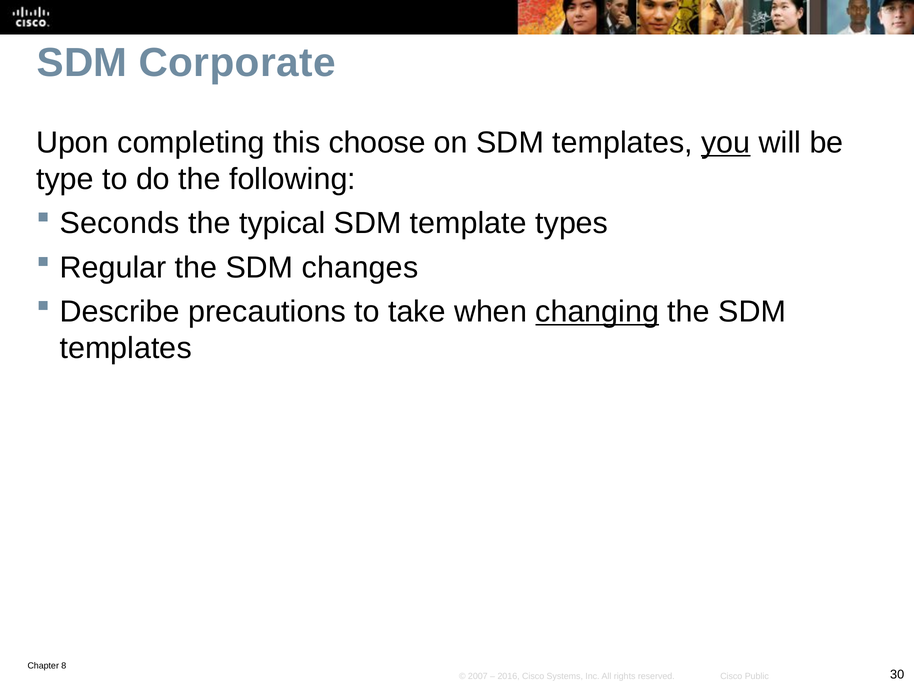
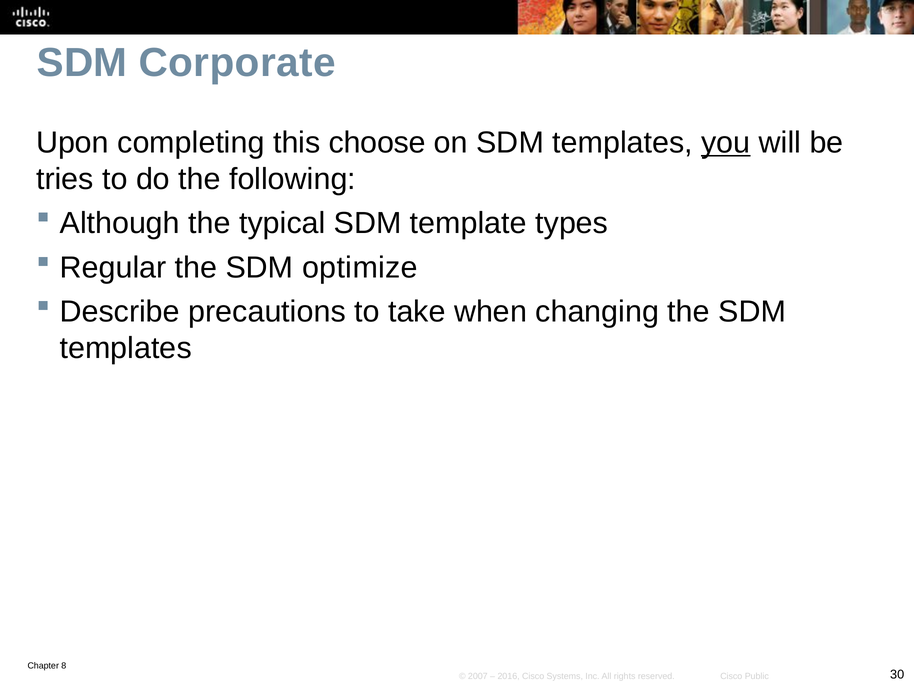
type: type -> tries (65, 179)
Seconds: Seconds -> Although (120, 224)
changes: changes -> optimize (360, 268)
changing underline: present -> none (597, 312)
